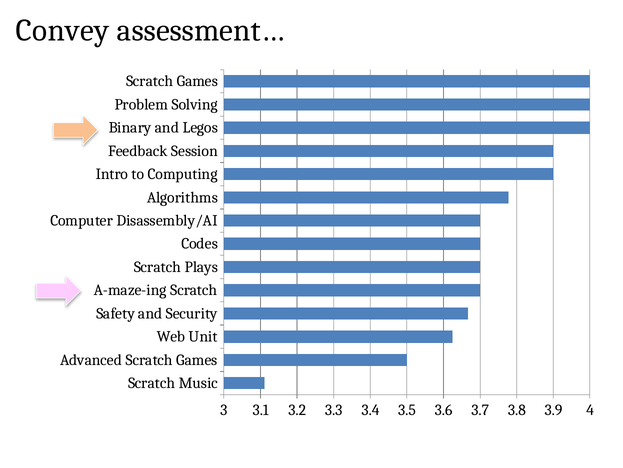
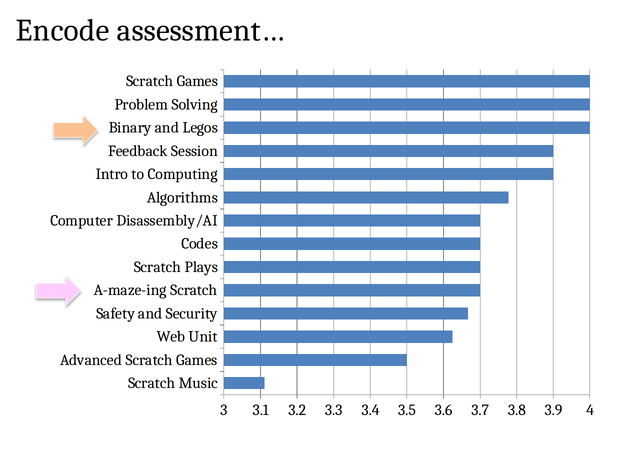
Convey: Convey -> Encode (63, 30)
